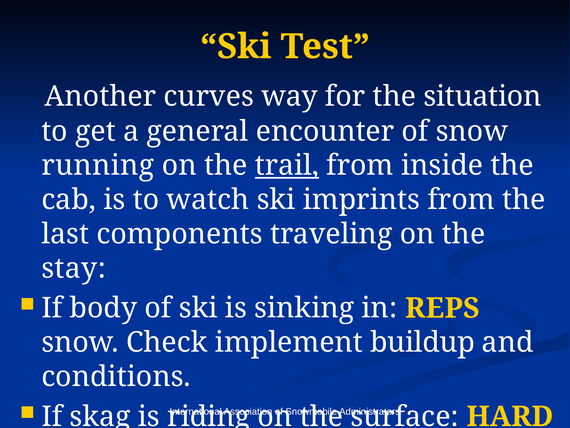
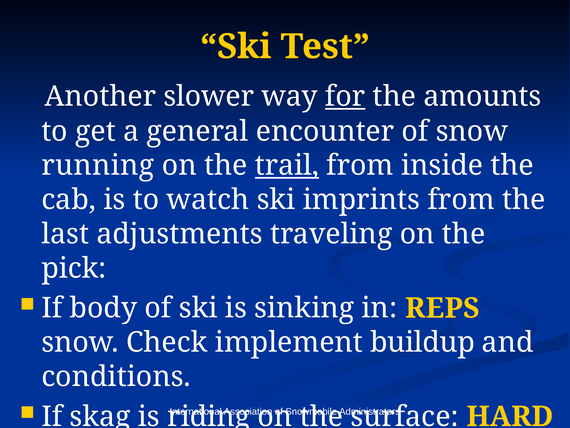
curves: curves -> slower (209, 96)
for underline: none -> present (345, 96)
situation: situation -> amounts (482, 96)
components: components -> adjustments (180, 234)
stay: stay -> pick (74, 268)
